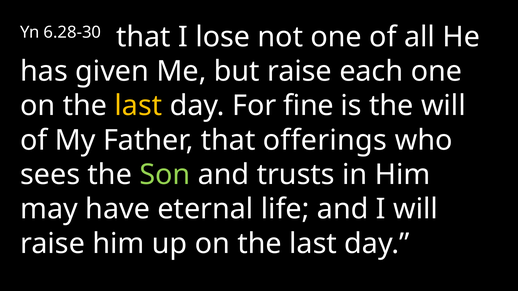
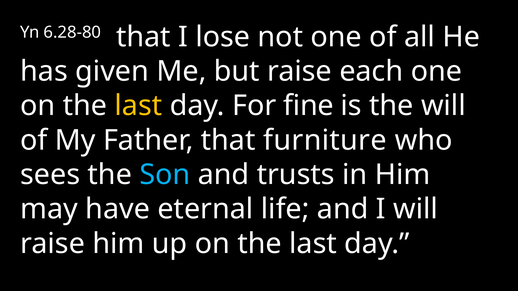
6.28-30: 6.28-30 -> 6.28-80 (72, 32)
offerings: offerings -> furniture (325, 140)
Son colour: light green -> light blue (165, 175)
